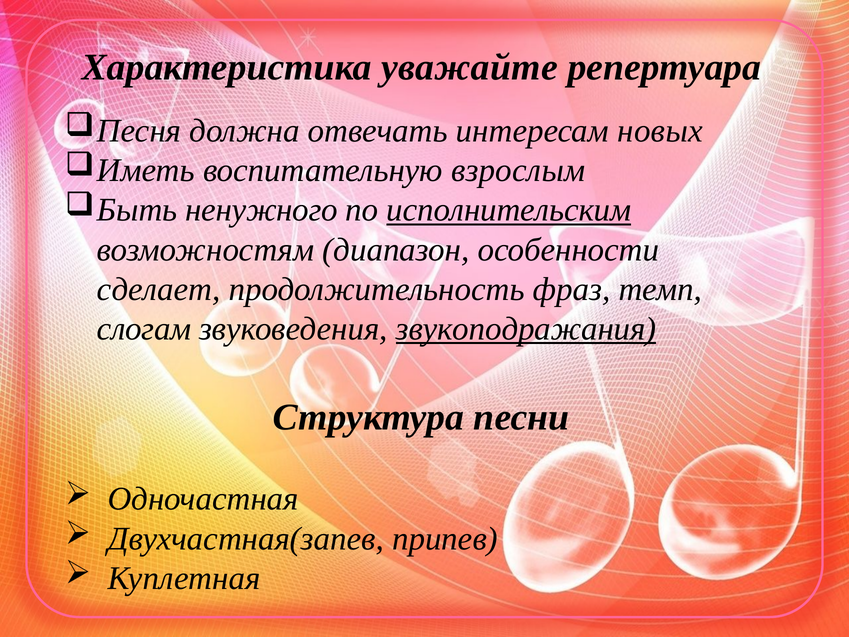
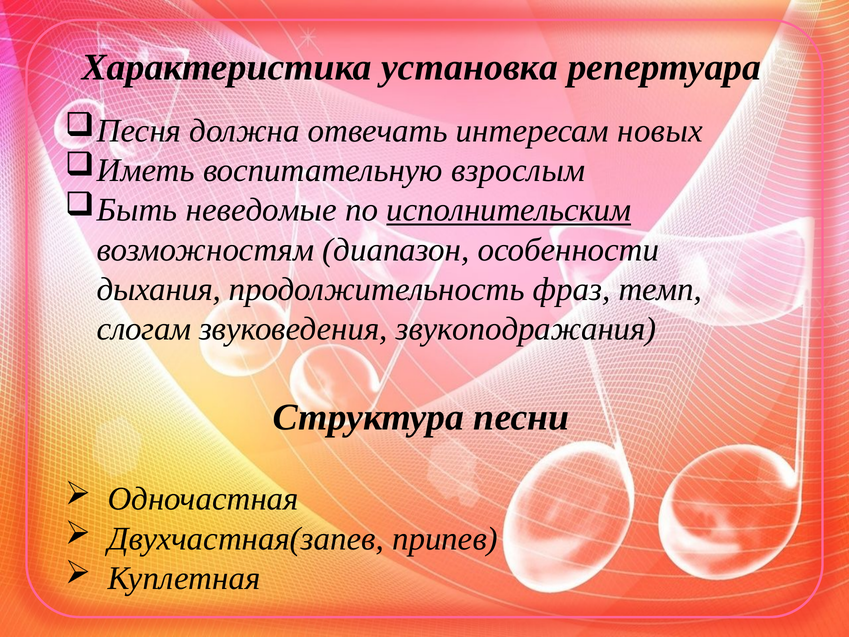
уважайте: уважайте -> установка (470, 67)
ненужного: ненужного -> неведомые (261, 210)
сделает: сделает -> дыхания (159, 289)
звукоподражания underline: present -> none (526, 329)
